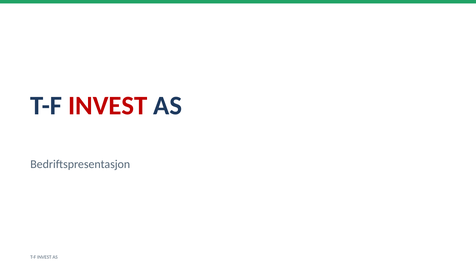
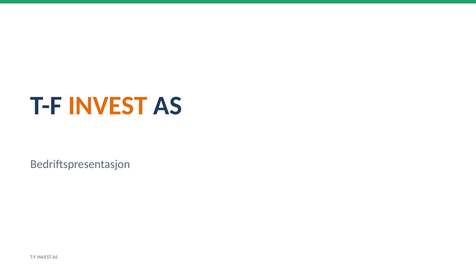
INVEST colour: red -> orange (108, 106)
